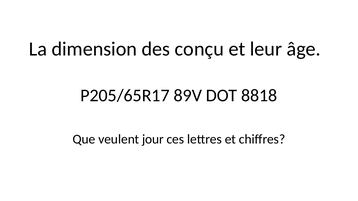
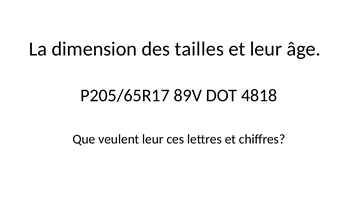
conçu: conçu -> tailles (199, 49)
8818: 8818 -> 4818 (259, 96)
veulent jour: jour -> leur (153, 139)
